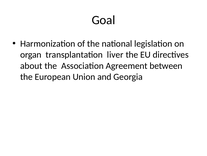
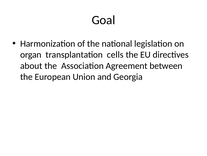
liver: liver -> cells (115, 54)
